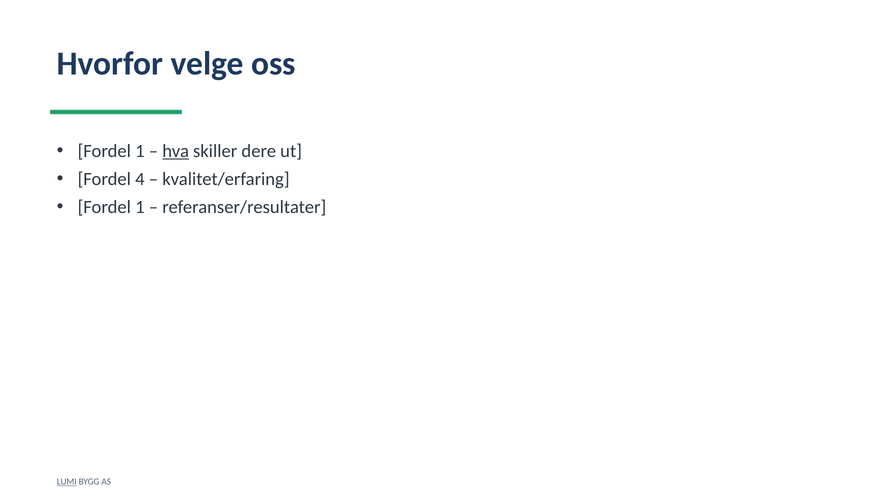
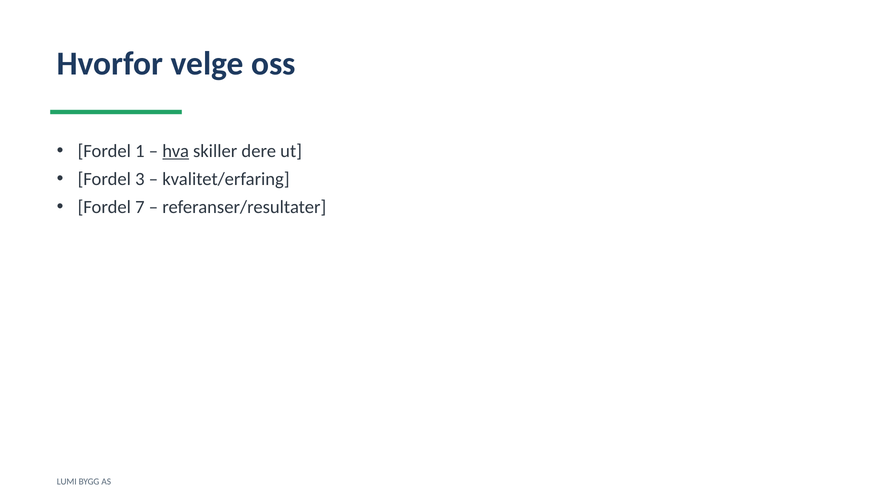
4: 4 -> 3 (140, 179)
1: 1 -> 7 (140, 207)
LUMI underline: present -> none (67, 481)
